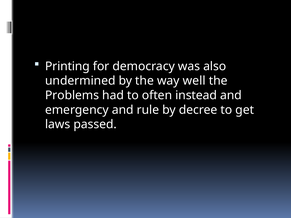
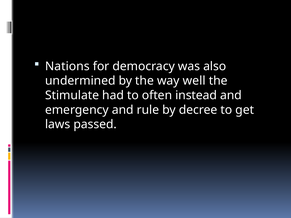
Printing: Printing -> Nations (67, 66)
Problems: Problems -> Stimulate (72, 95)
